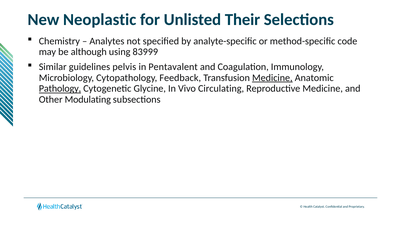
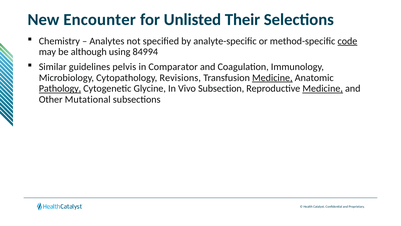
Neoplastic: Neoplastic -> Encounter (100, 20)
code underline: none -> present (347, 41)
83999: 83999 -> 84994 (145, 52)
Pentavalent: Pentavalent -> Comparator (173, 67)
Feedback: Feedback -> Revisions (180, 78)
Circulating: Circulating -> Subsection (221, 88)
Medicine underline: none -> present (323, 88)
Modulating: Modulating -> Mutational (88, 99)
